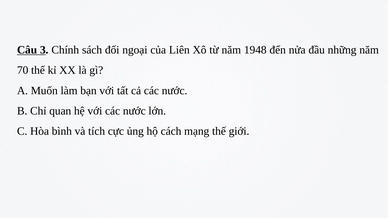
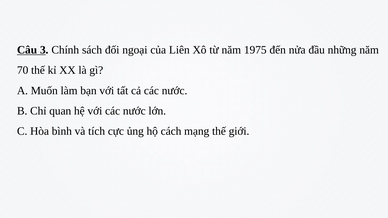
1948: 1948 -> 1975 (255, 50)
